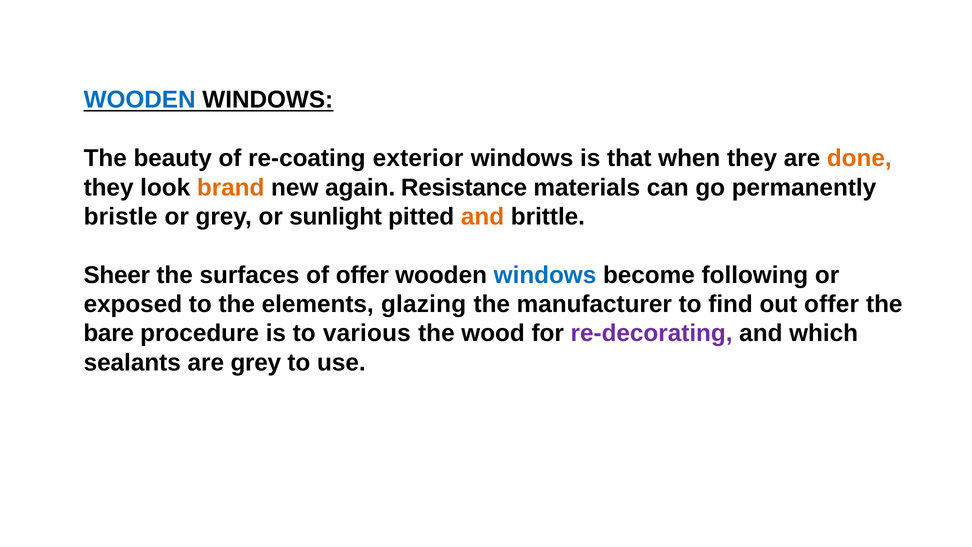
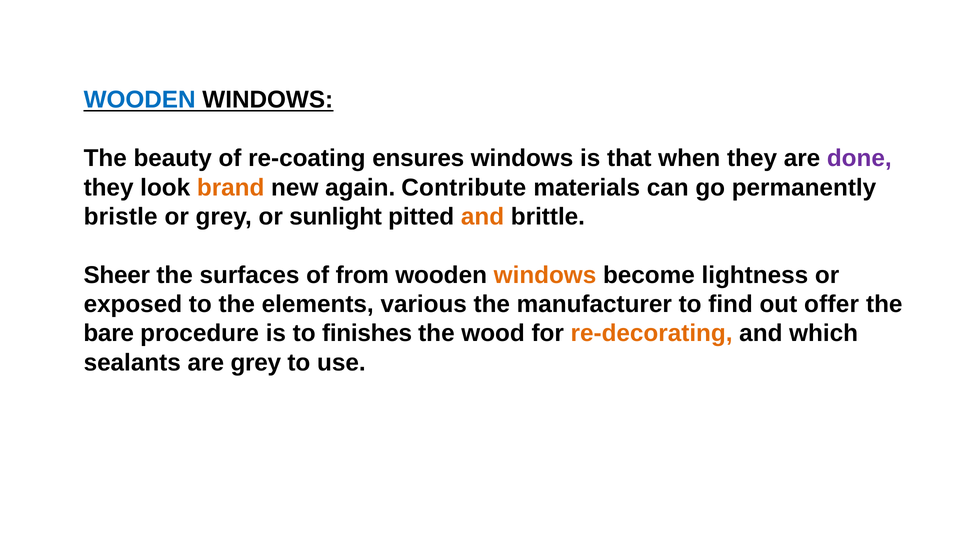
exterior: exterior -> ensures (418, 158)
done colour: orange -> purple (859, 158)
Resistance: Resistance -> Contribute (464, 187)
of offer: offer -> from (362, 275)
windows colour: blue -> orange (545, 275)
following: following -> lightness (755, 275)
glazing: glazing -> various (424, 304)
various: various -> finishes (367, 333)
re-decorating colour: purple -> orange (652, 333)
